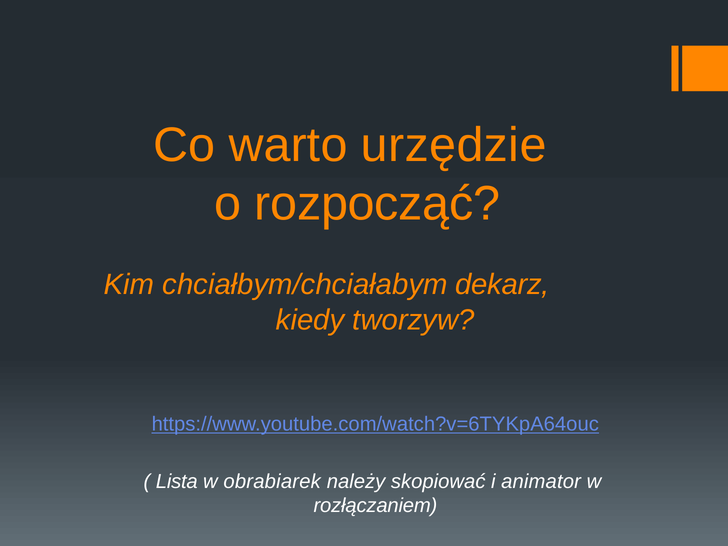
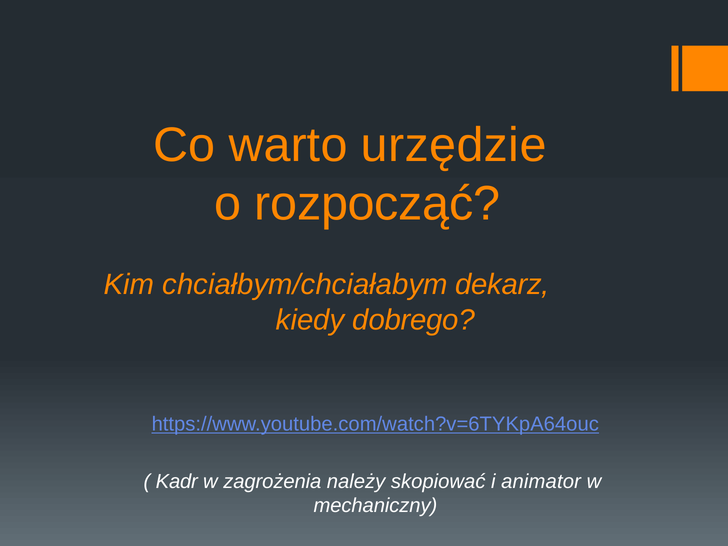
tworzyw: tworzyw -> dobrego (414, 320)
Lista: Lista -> Kadr (177, 481)
obrabiarek: obrabiarek -> zagrożenia (272, 481)
rozłączaniem: rozłączaniem -> mechaniczny (375, 506)
